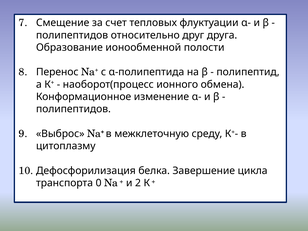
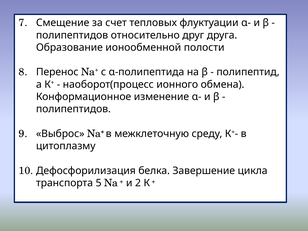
0: 0 -> 5 (99, 183)
